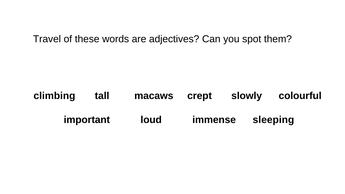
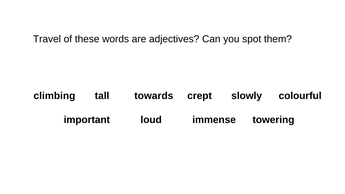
macaws: macaws -> towards (154, 96)
sleeping: sleeping -> towering (273, 120)
